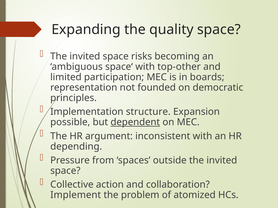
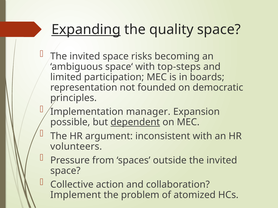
Expanding underline: none -> present (86, 30)
top-other: top-other -> top-steps (179, 67)
structure: structure -> manager (148, 112)
depending: depending -> volunteers (76, 147)
